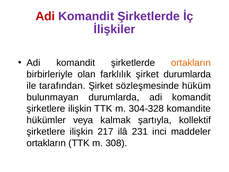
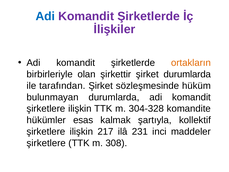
Adi colour: red -> blue (45, 16)
farklılık: farklılık -> şirkettir (116, 74)
veya: veya -> esas (83, 120)
ortakların: ortakların -> şirketlere (46, 143)
